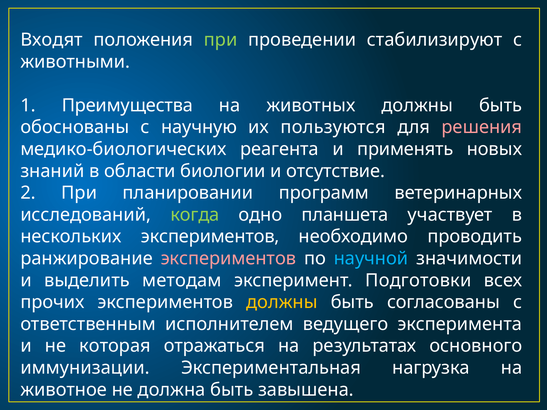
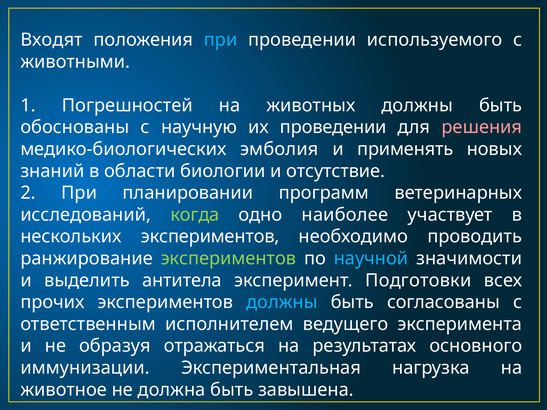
при colour: light green -> light blue (221, 40)
стабилизируют: стабилизируют -> используемого (435, 40)
Преимущества: Преимущества -> Погрешностей (127, 106)
их пользуются: пользуются -> проведении (333, 127)
реагента: реагента -> эмболия (279, 149)
планшета: планшета -> наиболее (345, 215)
экспериментов colour: pink -> light green (228, 259)
методам: методам -> антитела (182, 281)
должны colour: yellow -> light blue (282, 302)
которая: которая -> образуя (115, 346)
